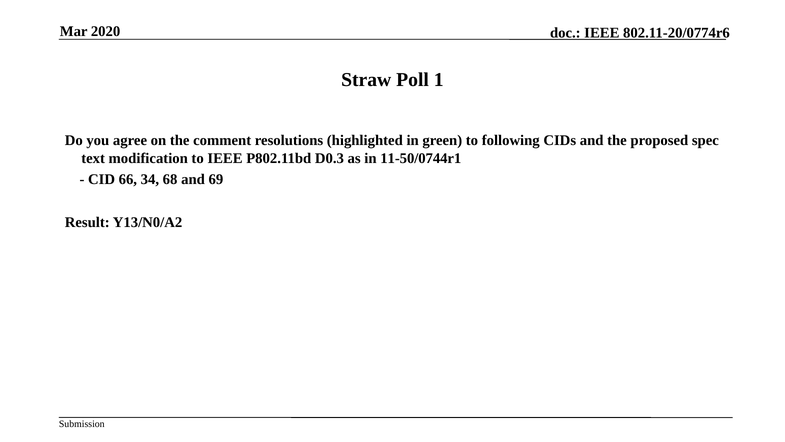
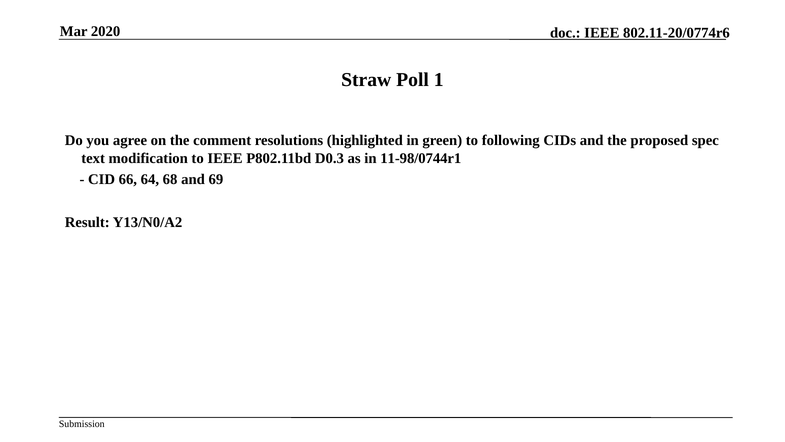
11-50/0744r1: 11-50/0744r1 -> 11-98/0744r1 (421, 158)
34: 34 -> 64 (150, 179)
